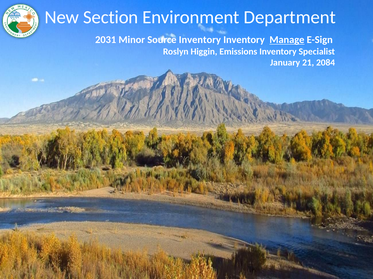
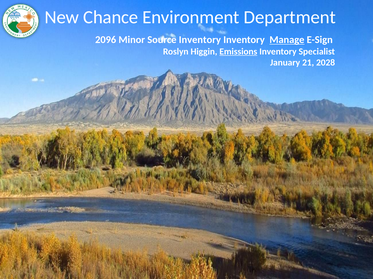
Section: Section -> Chance (111, 17)
2031: 2031 -> 2096 (106, 40)
Emissions underline: none -> present (238, 52)
2084: 2084 -> 2028 (326, 63)
